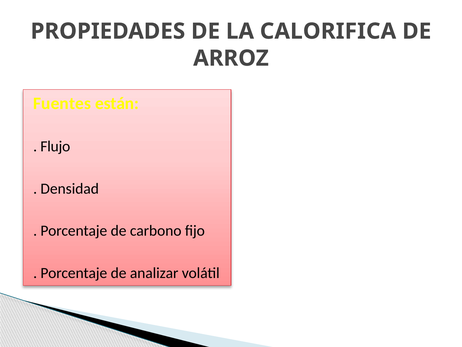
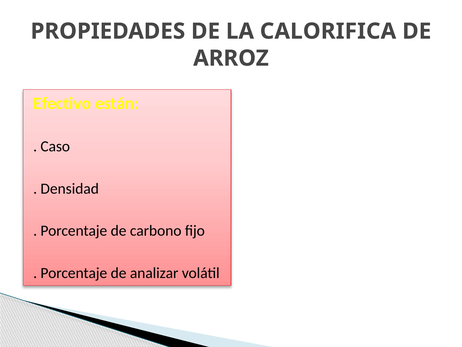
Fuentes: Fuentes -> Efectivo (62, 103)
Flujo: Flujo -> Caso (55, 146)
